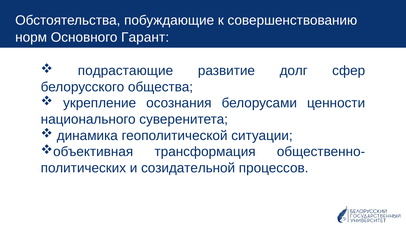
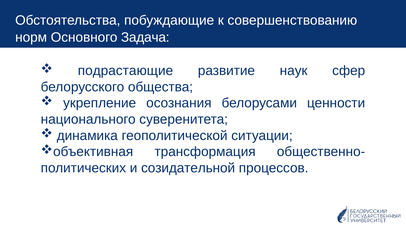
Гарант: Гарант -> Задача (145, 37)
долг: долг -> наук (294, 71)
